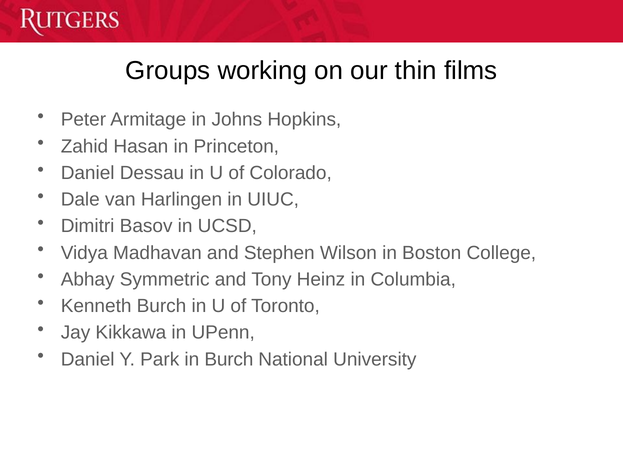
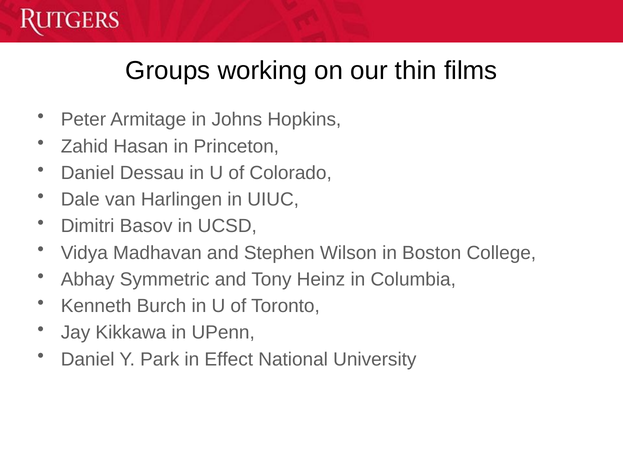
in Burch: Burch -> Effect (229, 359)
